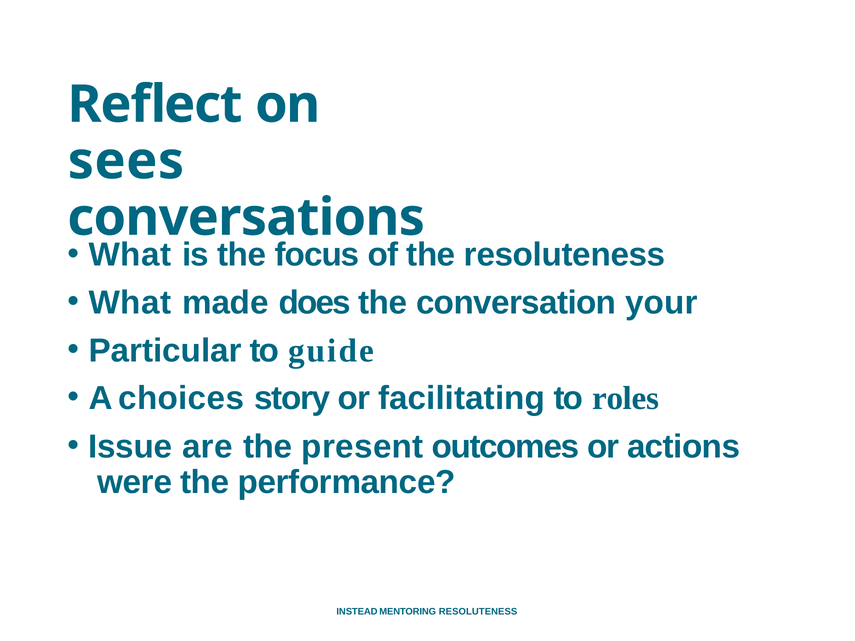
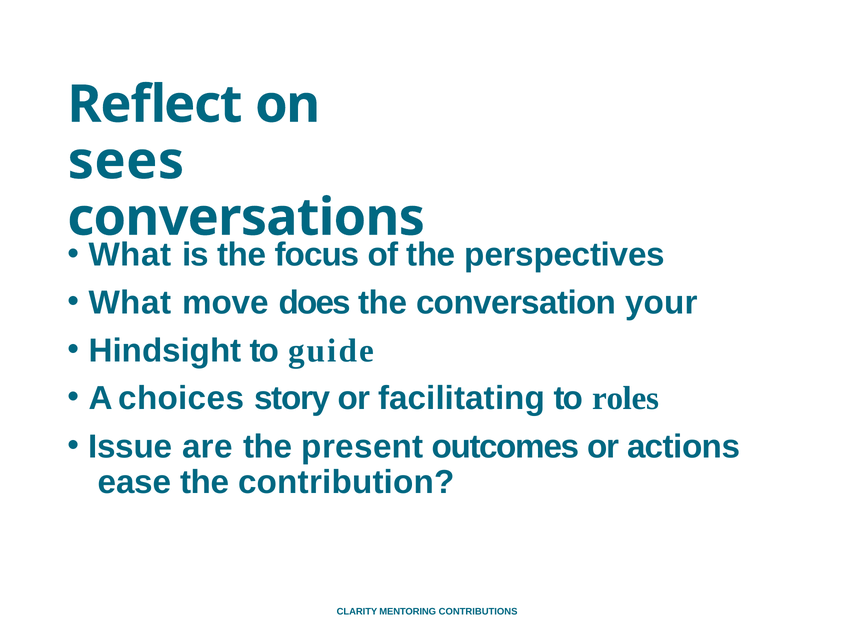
the resoluteness: resoluteness -> perspectives (565, 255)
made: made -> move (225, 303)
Particular: Particular -> Hindsight (165, 351)
were: were -> ease (135, 483)
performance: performance -> contribution (346, 483)
INSTEAD: INSTEAD -> CLARITY (357, 612)
MENTORING RESOLUTENESS: RESOLUTENESS -> CONTRIBUTIONS (478, 612)
